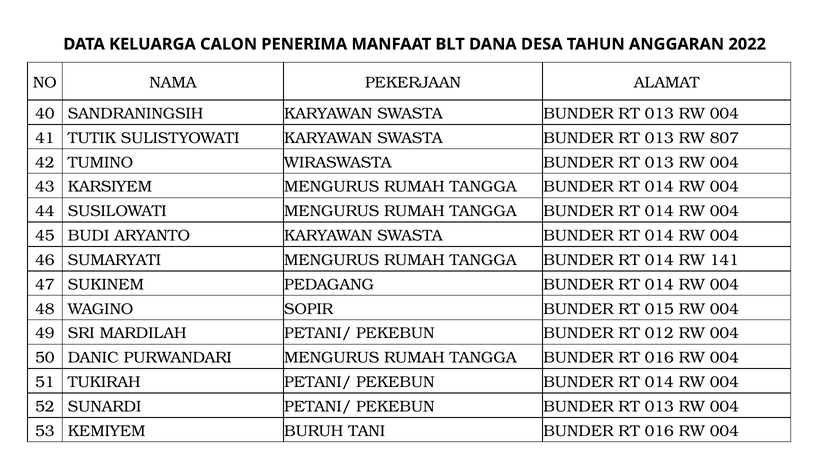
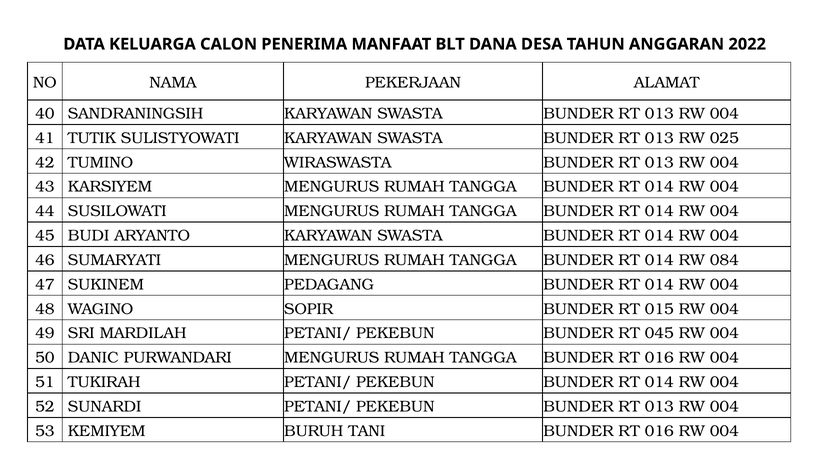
807: 807 -> 025 (724, 138)
141: 141 -> 084 (724, 260)
012: 012 -> 045 (659, 334)
